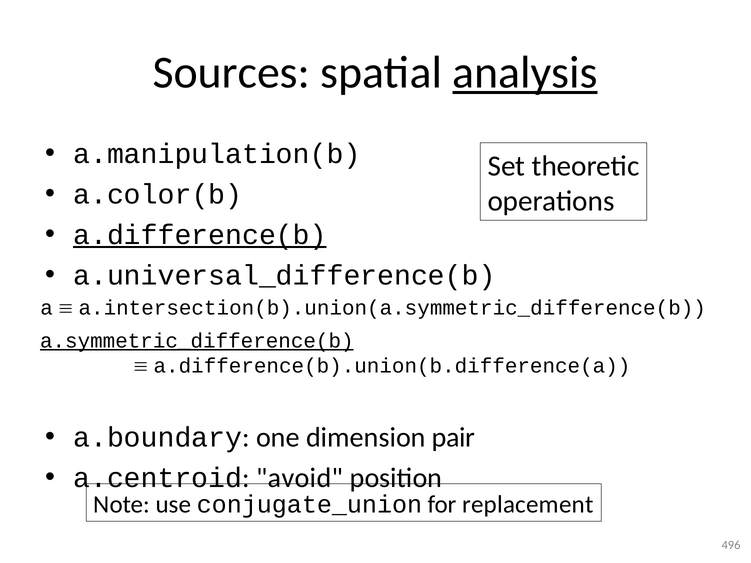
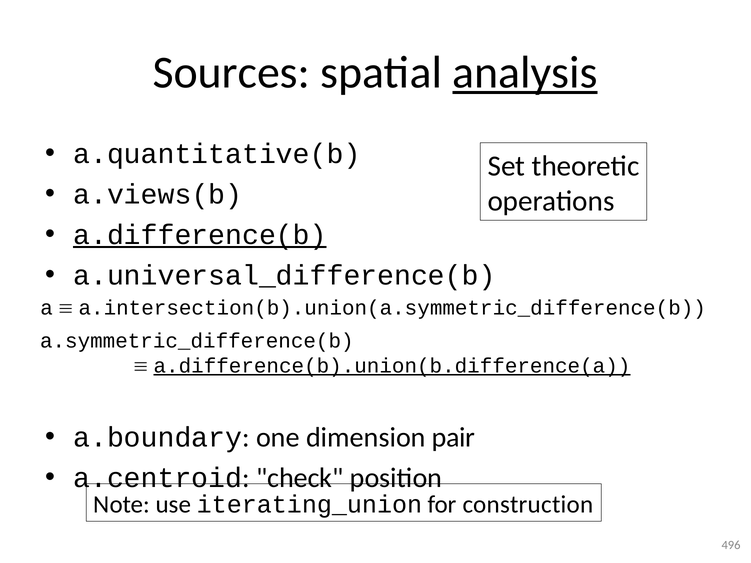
a.manipulation(b: a.manipulation(b -> a.quantitative(b (217, 154)
a.color(b: a.color(b -> a.views(b (158, 195)
a.symmetric_difference(b underline: present -> none (197, 341)
a.difference(b).union(b.difference(a underline: none -> present (392, 366)
avoid: avoid -> check (300, 478)
conjugate_union: conjugate_union -> iterating_union (309, 505)
replacement: replacement -> construction (528, 505)
